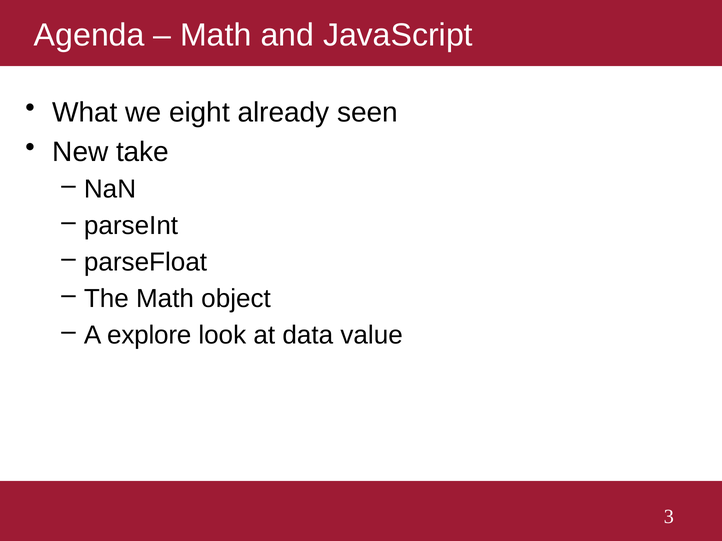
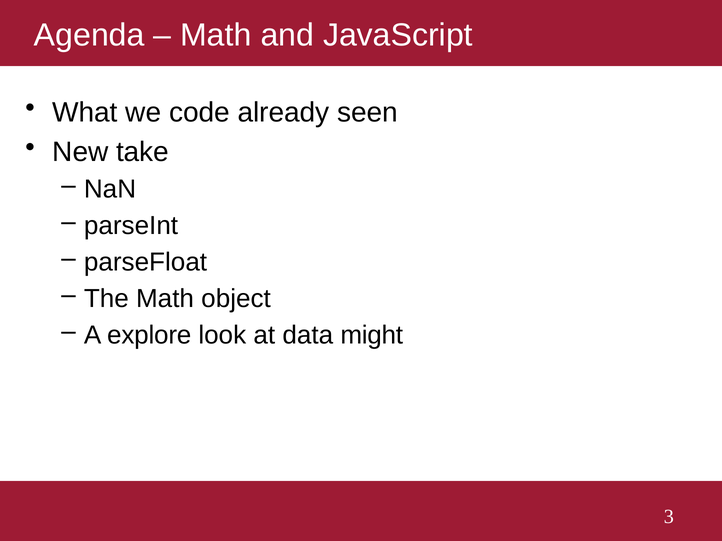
eight: eight -> code (199, 113)
value: value -> might (372, 335)
